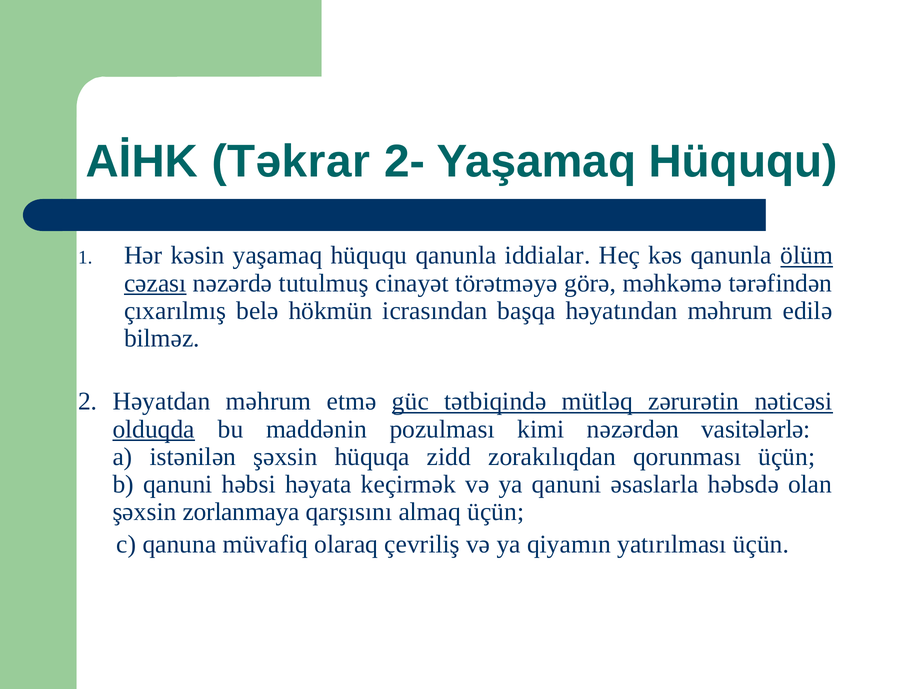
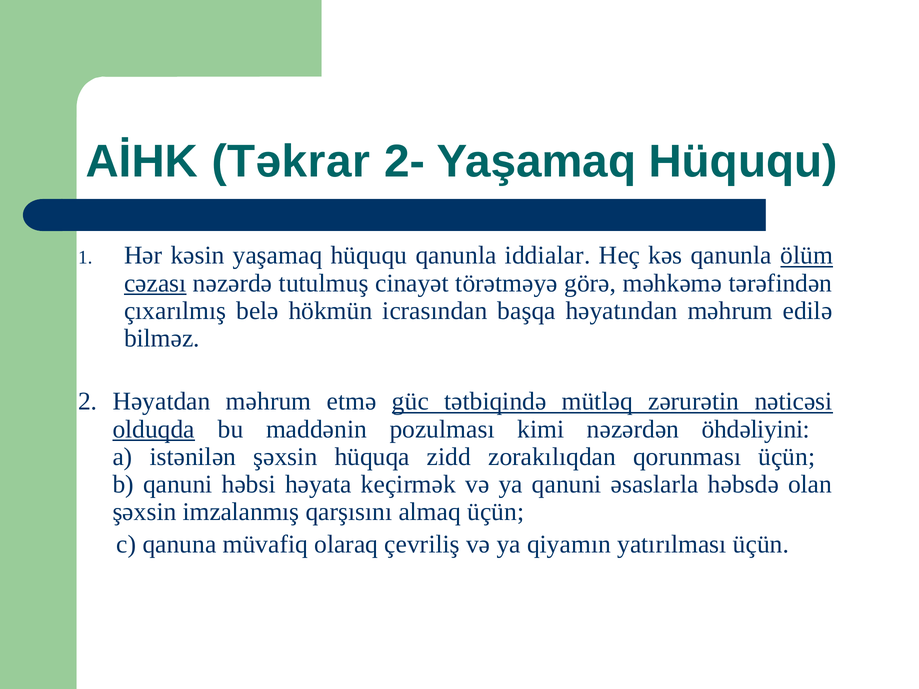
vasitələrlə: vasitələrlə -> öhdəliyini (756, 429)
zorlanmaya: zorlanmaya -> imzalanmış (241, 512)
